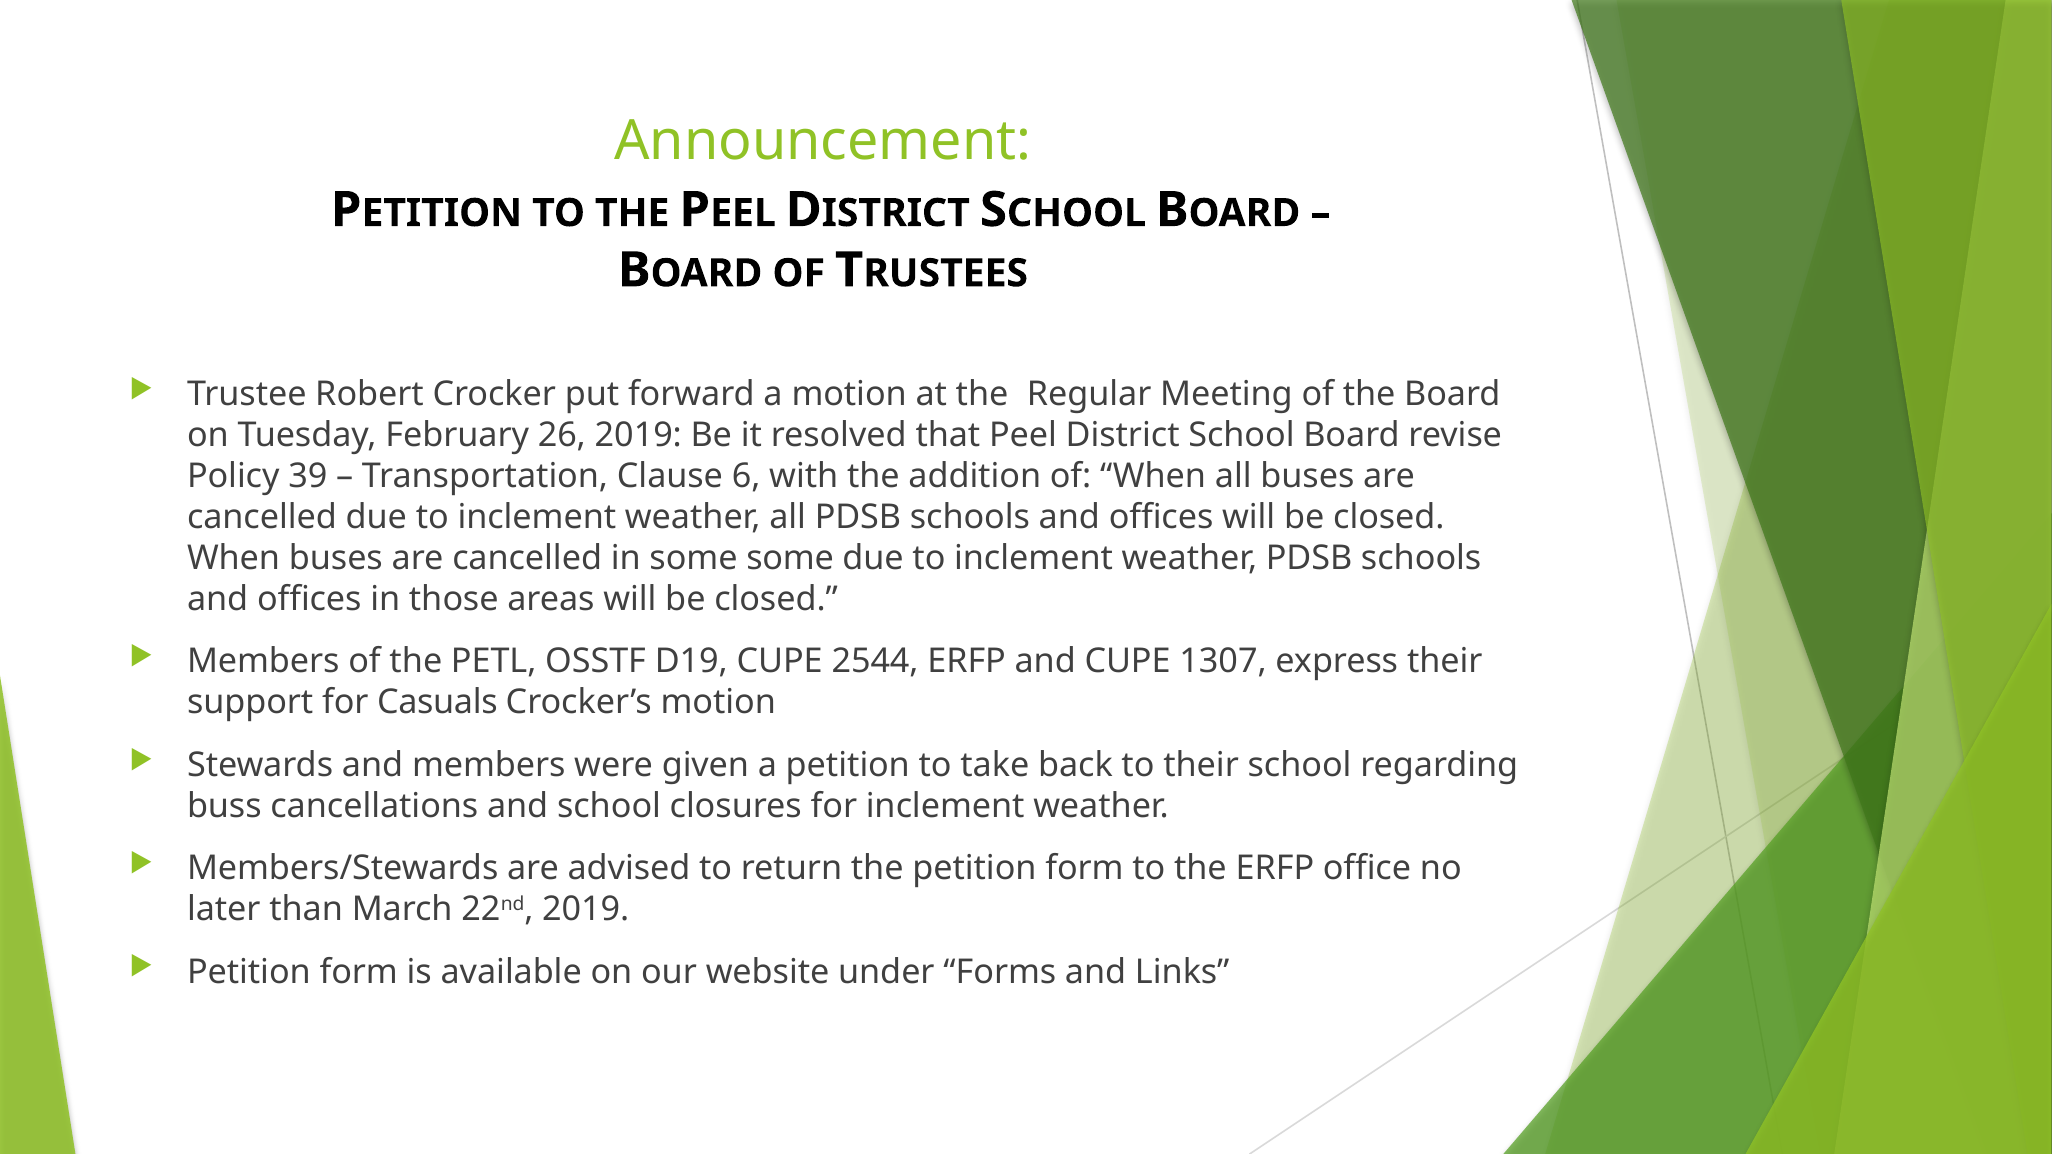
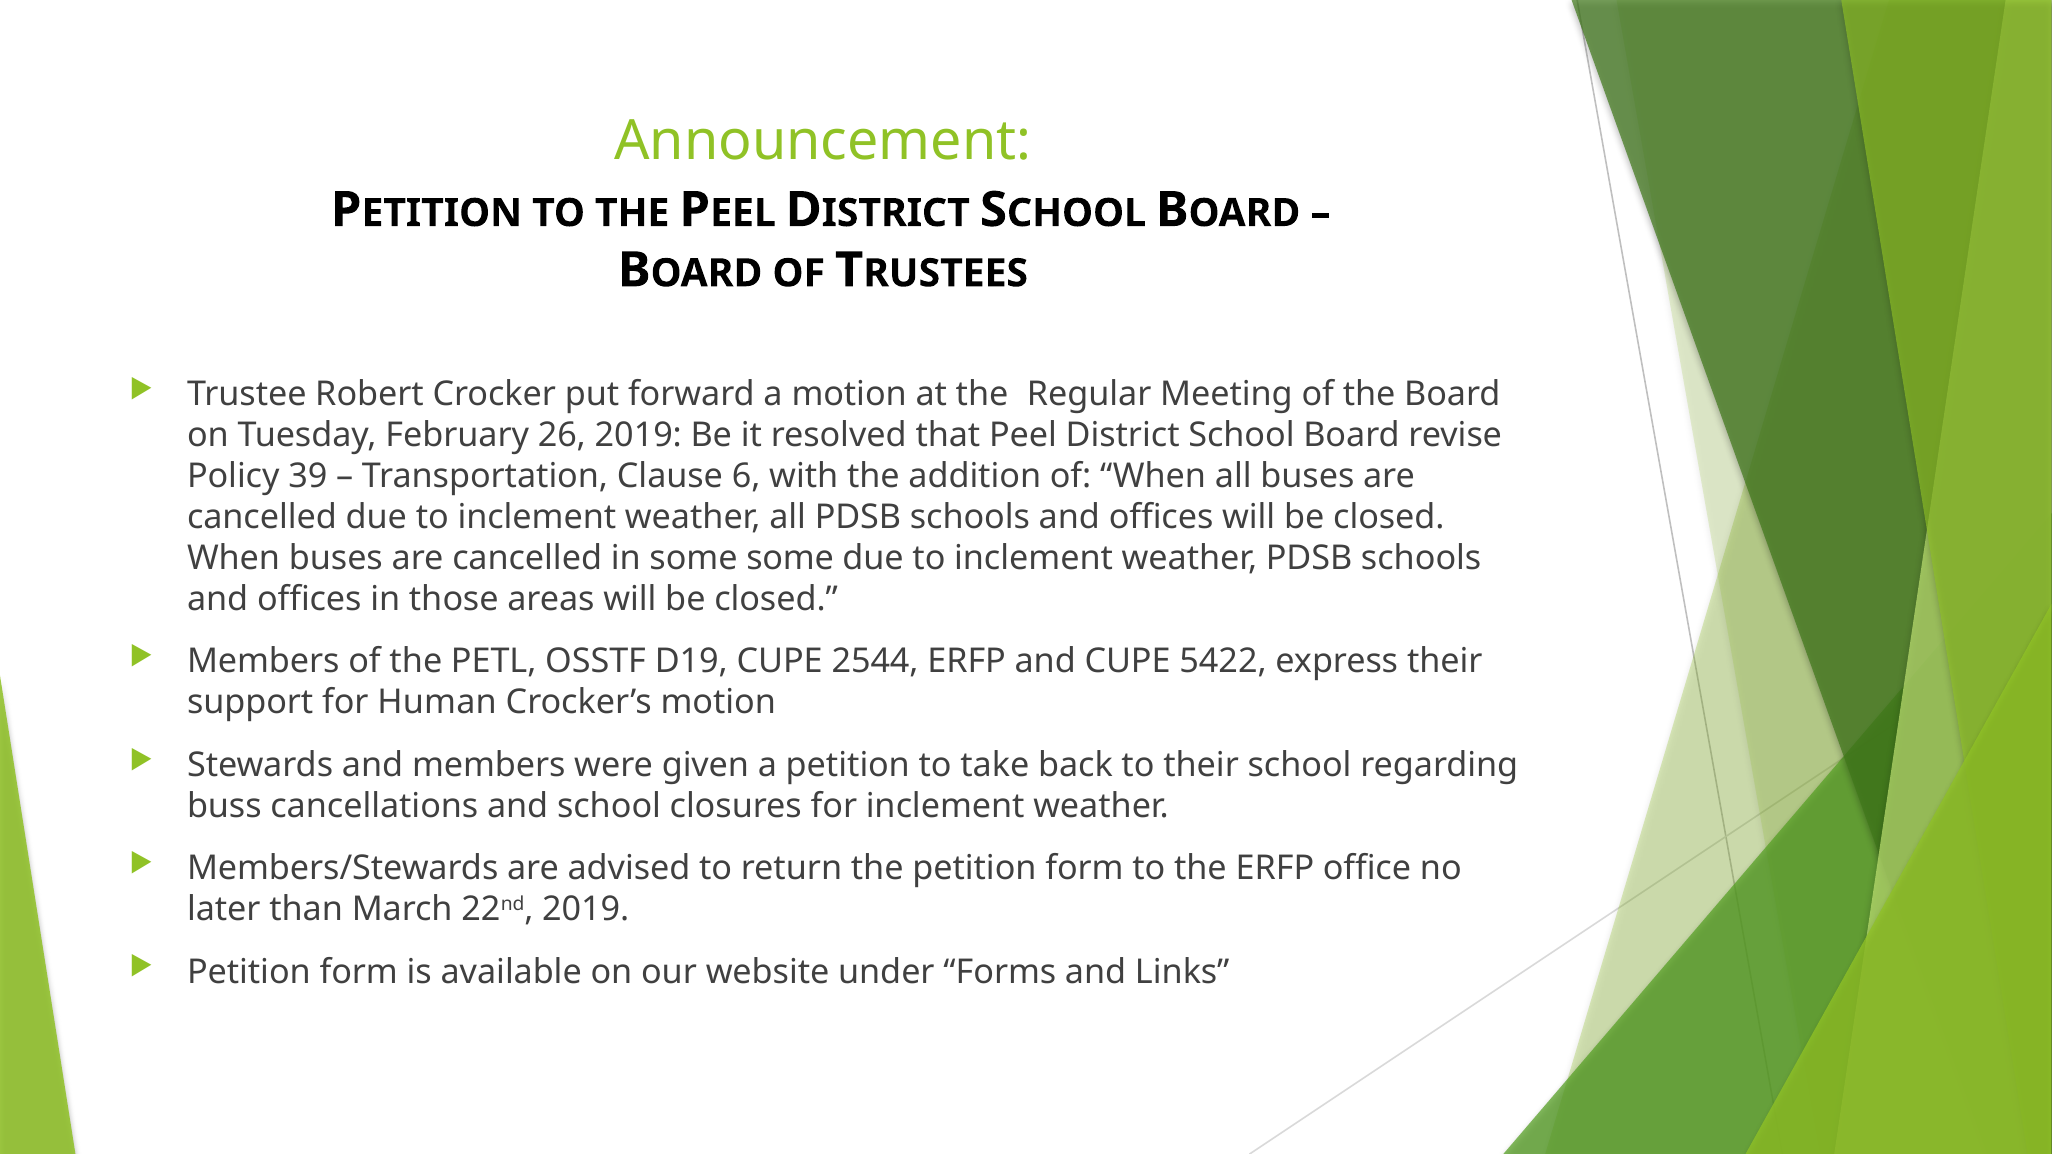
1307: 1307 -> 5422 (1223, 662)
Casuals: Casuals -> Human (437, 703)
